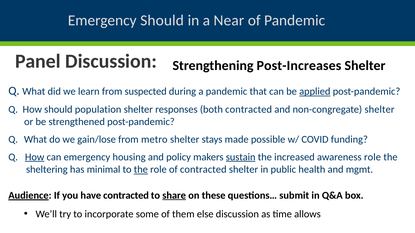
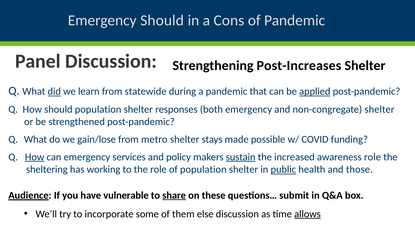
Near: Near -> Cons (229, 21)
did underline: none -> present (54, 92)
suspected: suspected -> statewide (146, 92)
both contracted: contracted -> emergency (249, 110)
housing: housing -> services (129, 157)
minimal: minimal -> working (104, 170)
the underline: present -> none (141, 170)
of contracted: contracted -> population (203, 170)
public underline: none -> present (283, 170)
mgmt: mgmt -> those (359, 170)
have contracted: contracted -> vulnerable (126, 196)
allows underline: none -> present (307, 214)
